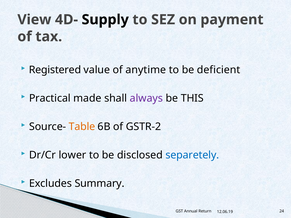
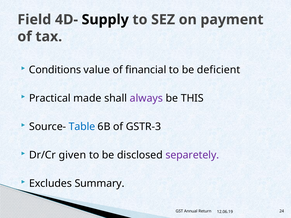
View: View -> Field (34, 20)
Registered: Registered -> Conditions (55, 70)
anytime: anytime -> financial (146, 70)
Table colour: orange -> blue (82, 127)
GSTR-2: GSTR-2 -> GSTR-3 (143, 127)
lower: lower -> given (72, 155)
separetely colour: blue -> purple (192, 155)
